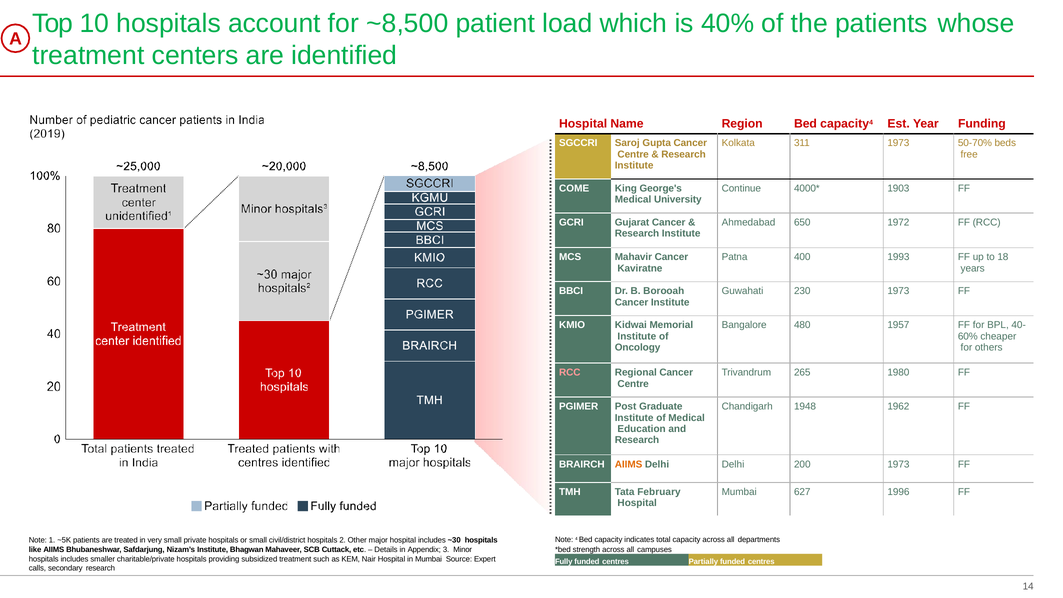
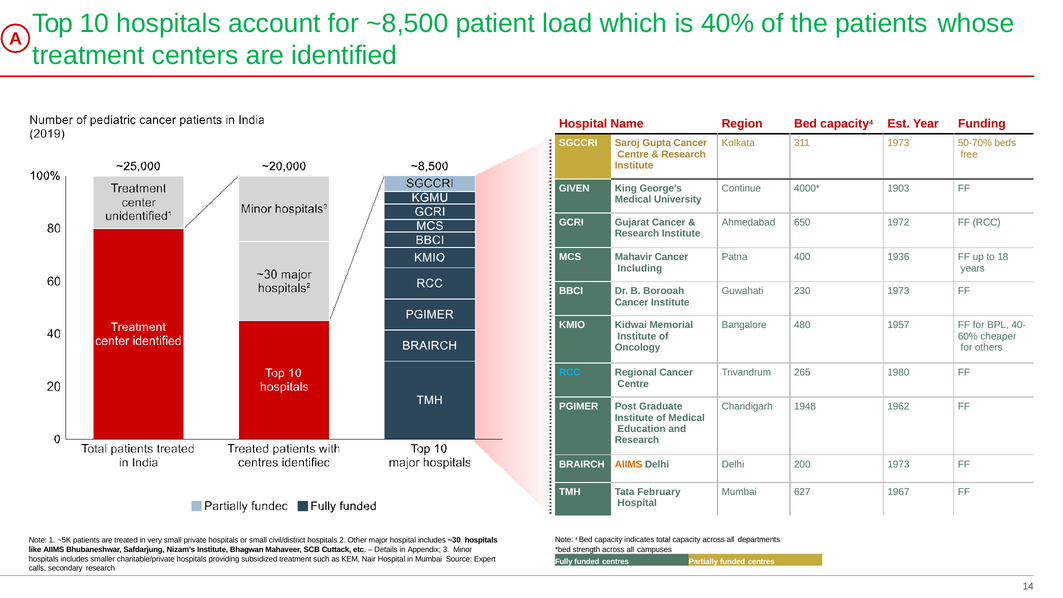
COME: COME -> GIVEN (574, 188)
1993: 1993 -> 1936 (898, 257)
Kaviratne: Kaviratne -> Including (640, 268)
RCC colour: pink -> light blue (570, 373)
1996: 1996 -> 1967 (898, 492)
